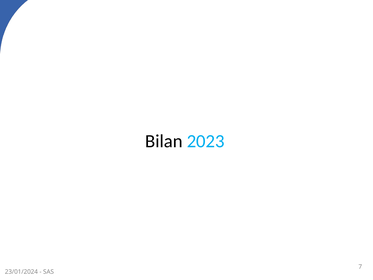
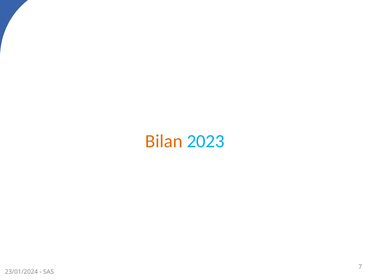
Bilan colour: black -> orange (164, 141)
